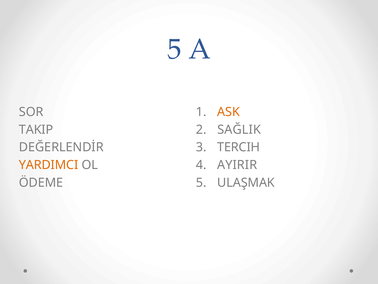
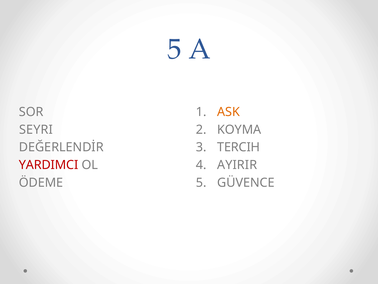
TAKIP: TAKIP -> SEYRI (36, 129)
SAĞLIK: SAĞLIK -> KOYMA (239, 129)
YARDIMCI colour: orange -> red (49, 165)
ULAŞMAK: ULAŞMAK -> GÜVENCE (246, 182)
